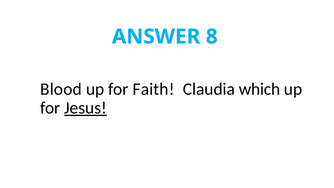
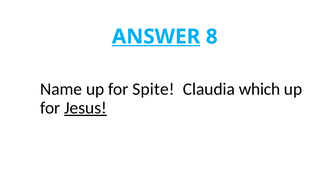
ANSWER underline: none -> present (156, 37)
Blood: Blood -> Name (61, 89)
Faith: Faith -> Spite (154, 89)
